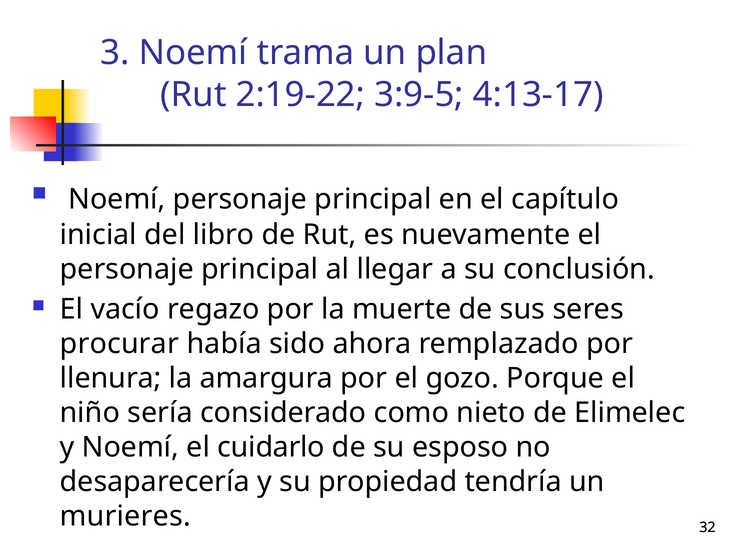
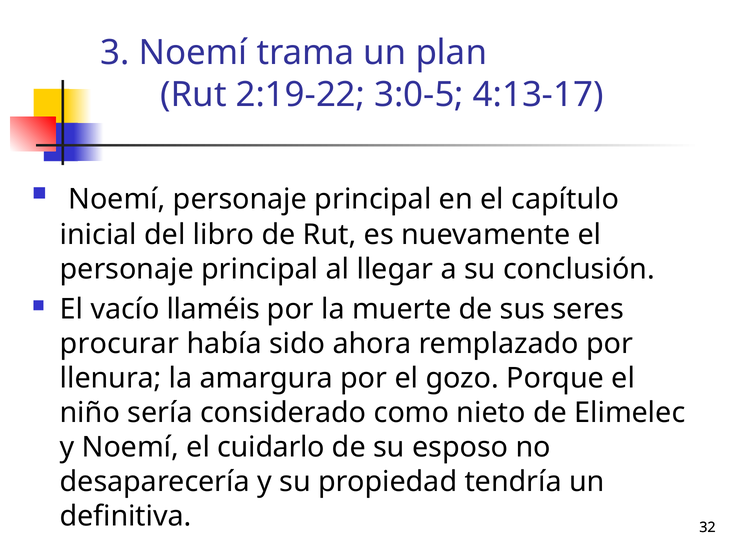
3:9-5: 3:9-5 -> 3:0-5 (419, 95)
regazo: regazo -> llaméis (213, 310)
murieres: murieres -> definitiva (126, 517)
